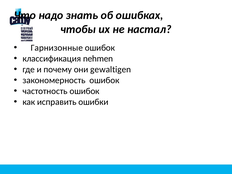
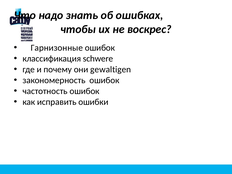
настал: настал -> воскрес (149, 29)
nehmen: nehmen -> schwere (98, 59)
